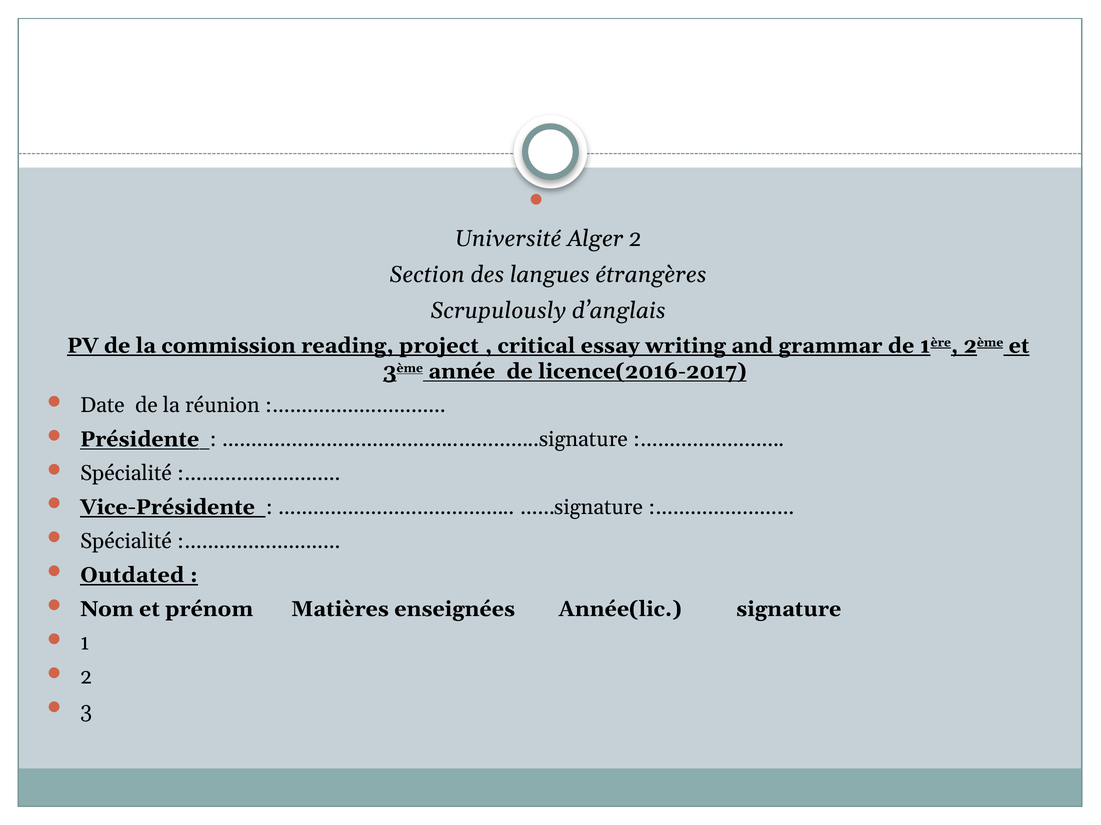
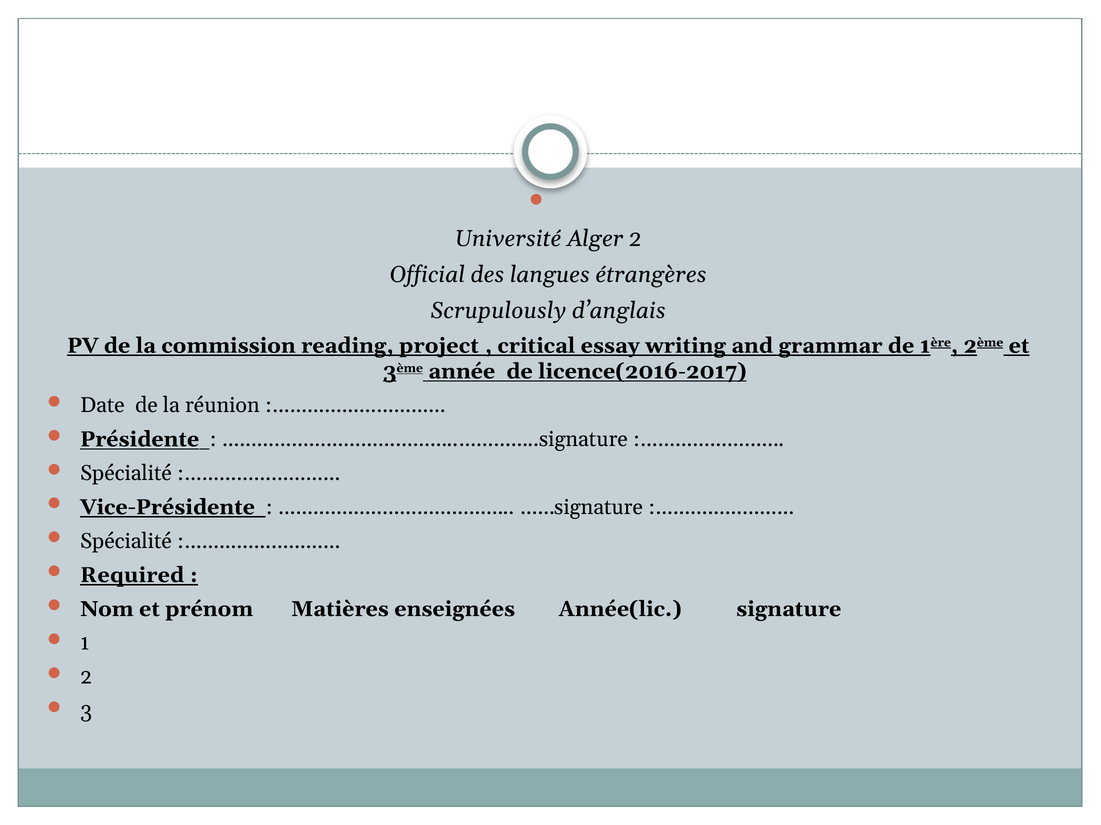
Section: Section -> Official (427, 275)
Outdated: Outdated -> Required (132, 576)
